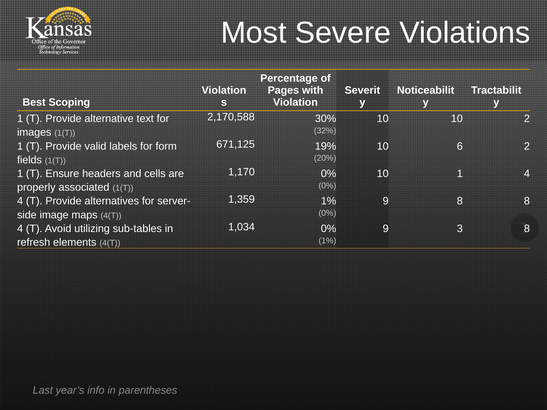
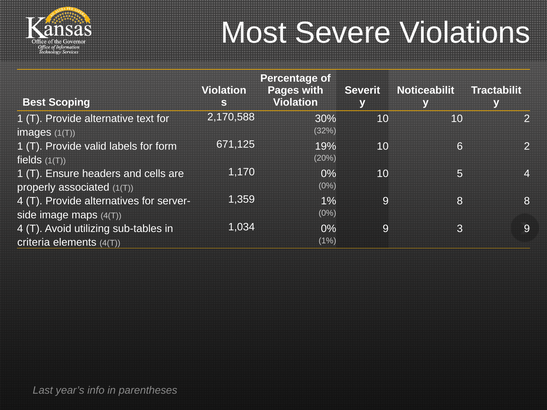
10 1: 1 -> 5 (460, 174)
3 8: 8 -> 9 (527, 229)
refresh: refresh -> criteria (34, 243)
